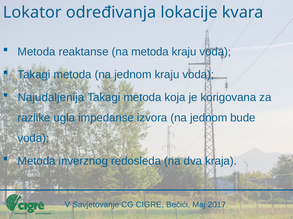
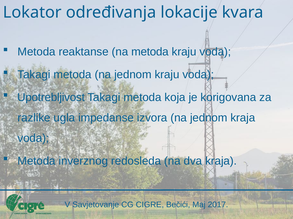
Najudaljenija: Najudaljenija -> Upotrebljivost (51, 98)
jednom bude: bude -> kraja (243, 118)
